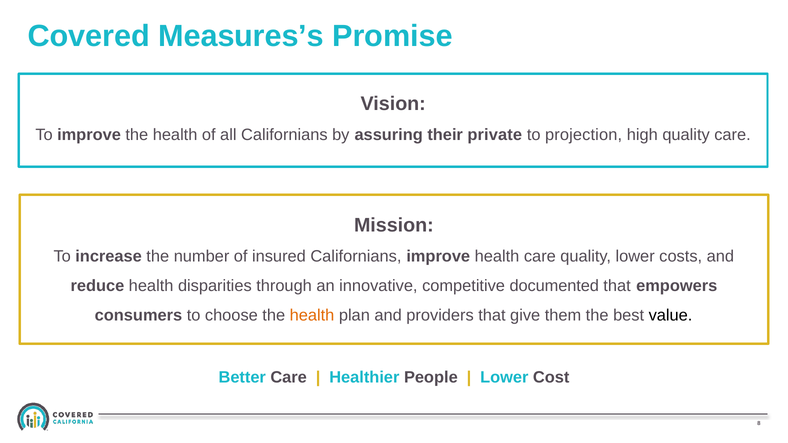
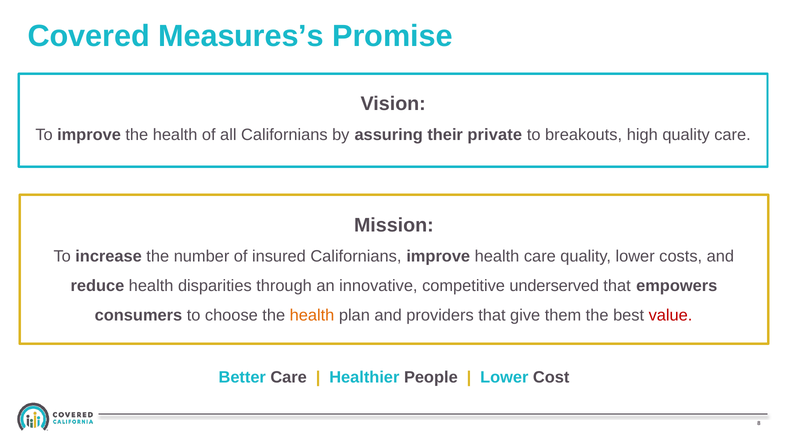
projection: projection -> breakouts (584, 135)
documented: documented -> underserved (554, 286)
value colour: black -> red (671, 316)
